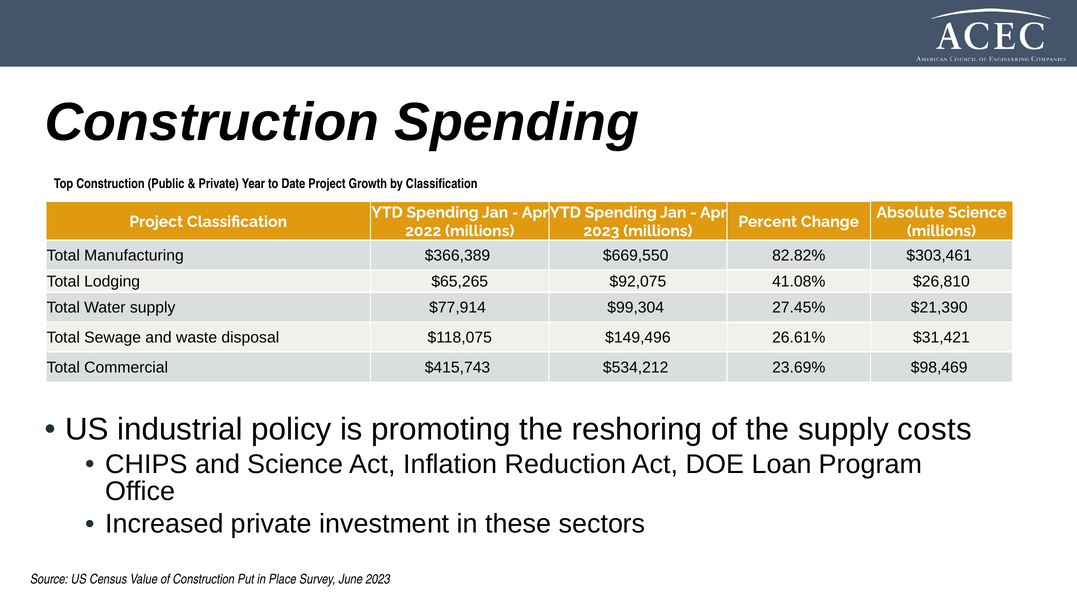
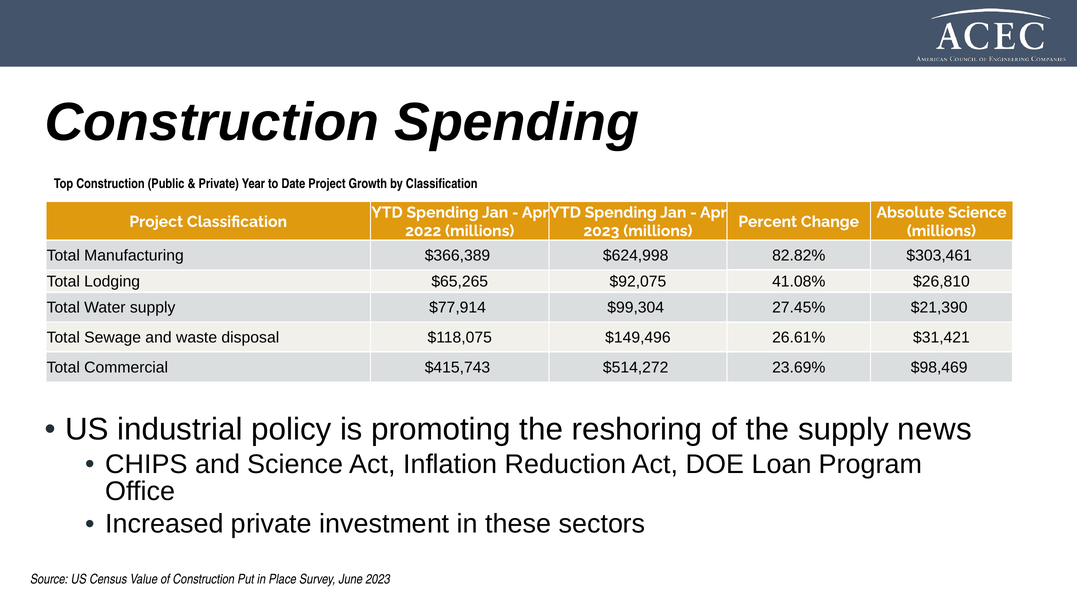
$669,550: $669,550 -> $624,998 (636, 256)
$534,212: $534,212 -> $514,272 (636, 367)
costs: costs -> news (935, 429)
